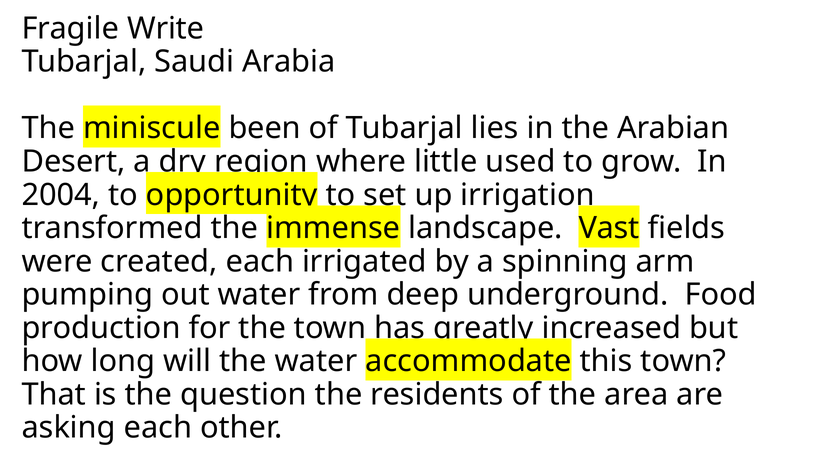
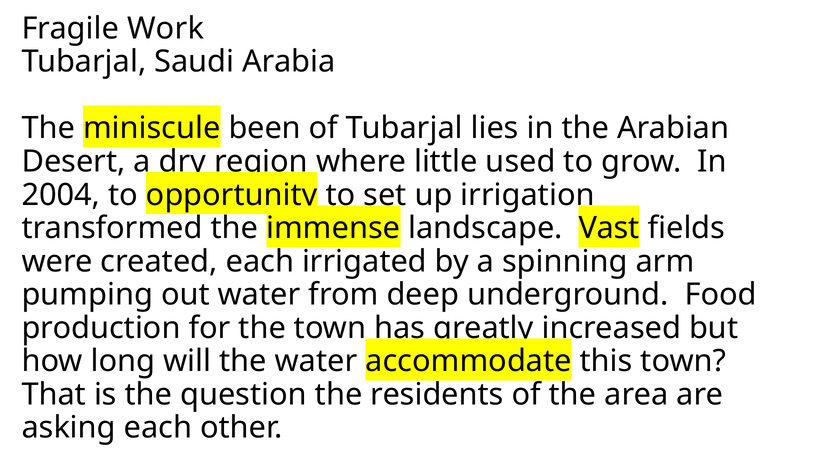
Write: Write -> Work (166, 28)
